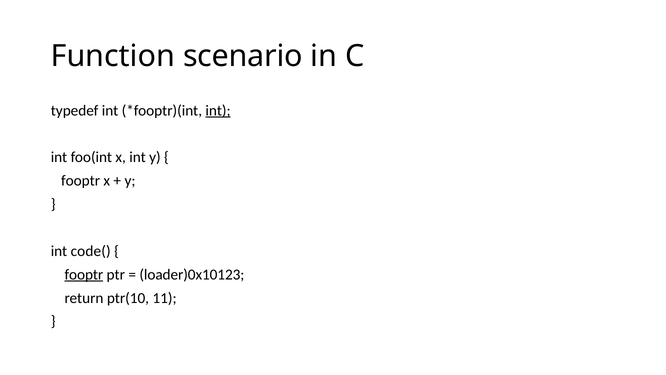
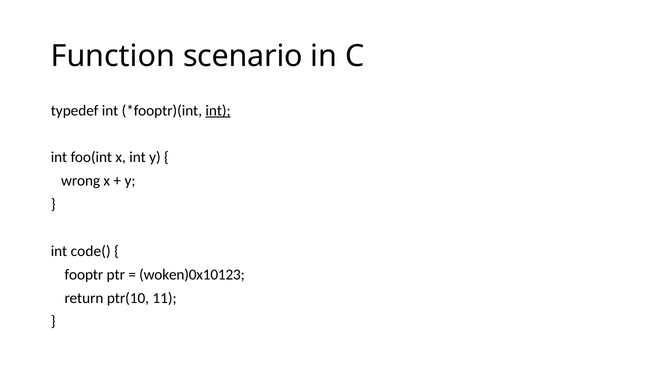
fooptr: fooptr -> wrong (81, 181)
fooptr underline: present -> none (84, 274)
loader)0x10123: loader)0x10123 -> woken)0x10123 (192, 274)
